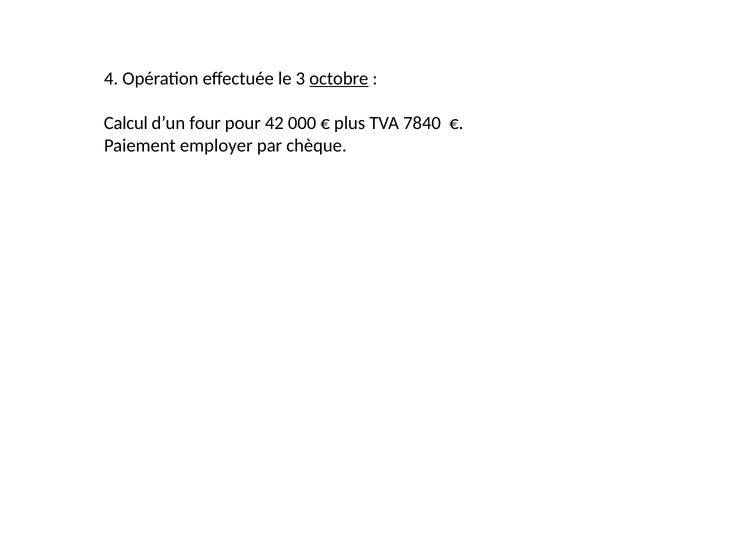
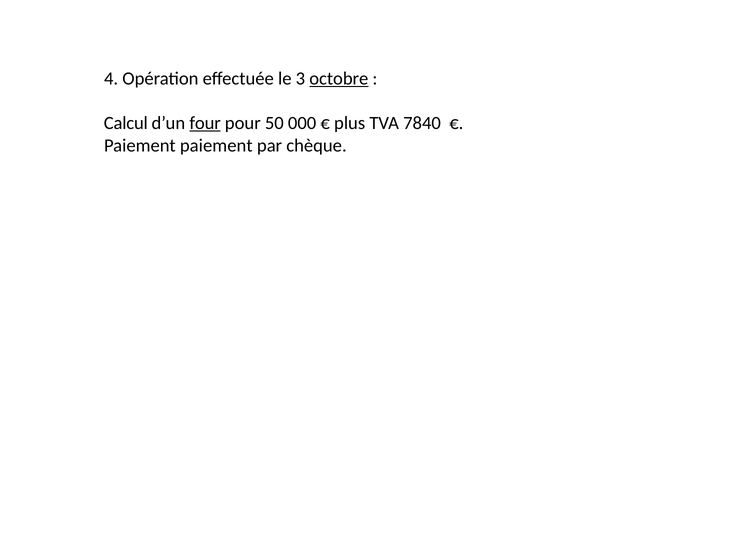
four underline: none -> present (205, 123)
42: 42 -> 50 (274, 123)
Paiement employer: employer -> paiement (216, 145)
